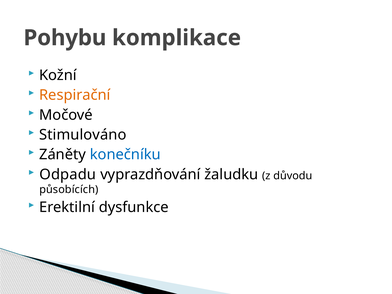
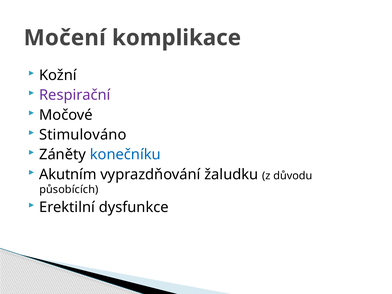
Pohybu: Pohybu -> Močení (65, 38)
Respirační colour: orange -> purple (75, 95)
Odpadu: Odpadu -> Akutním (68, 174)
